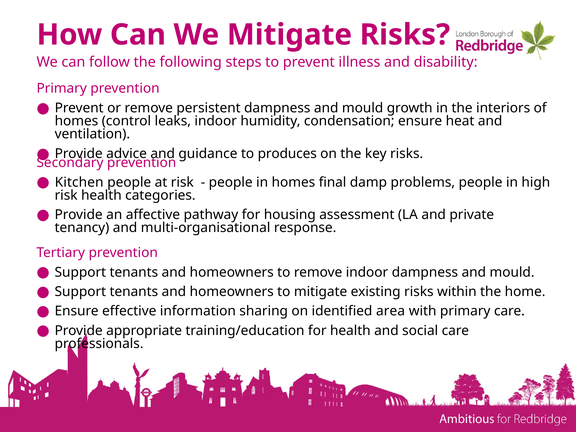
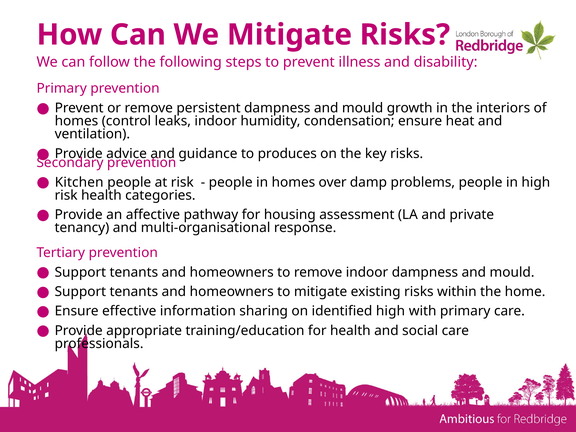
final: final -> over (333, 182)
identified area: area -> high (391, 311)
